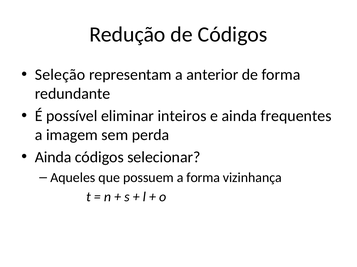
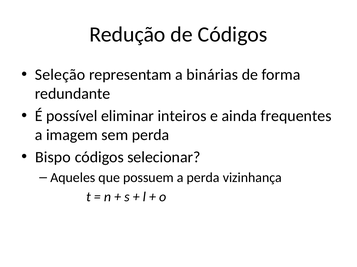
anterior: anterior -> binárias (212, 75)
Ainda: Ainda -> Bispo (53, 157)
a forma: forma -> perda (203, 178)
